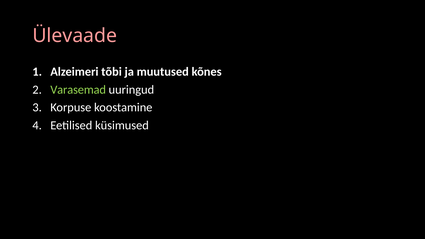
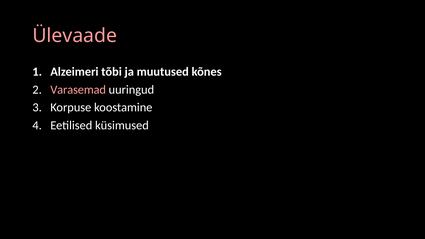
Varasemad colour: light green -> pink (78, 90)
